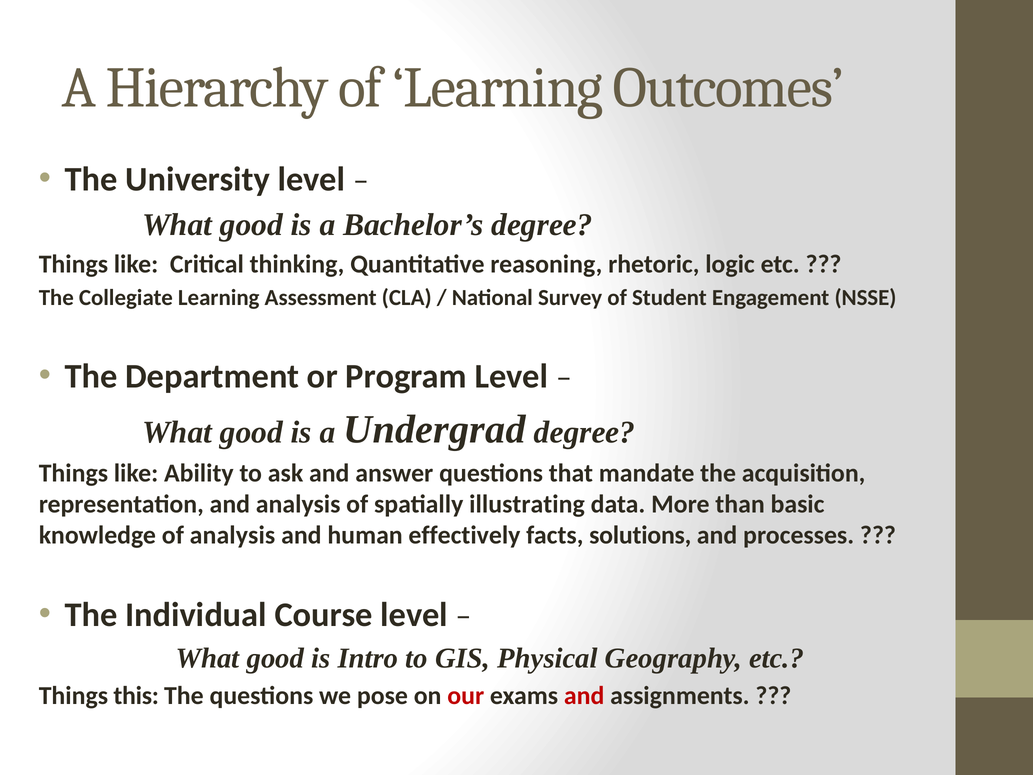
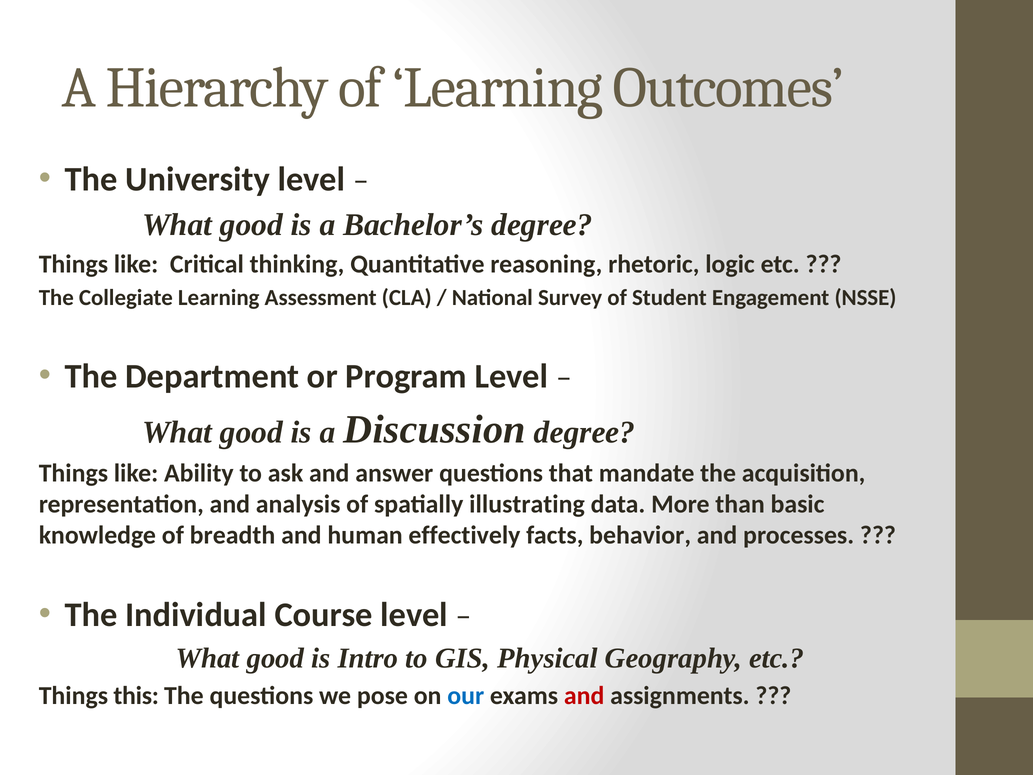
Undergrad: Undergrad -> Discussion (434, 429)
of analysis: analysis -> breadth (233, 535)
solutions: solutions -> behavior (640, 535)
our colour: red -> blue (466, 696)
